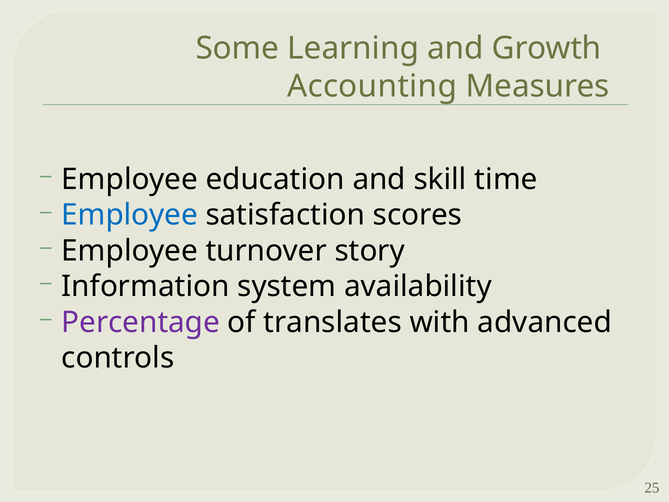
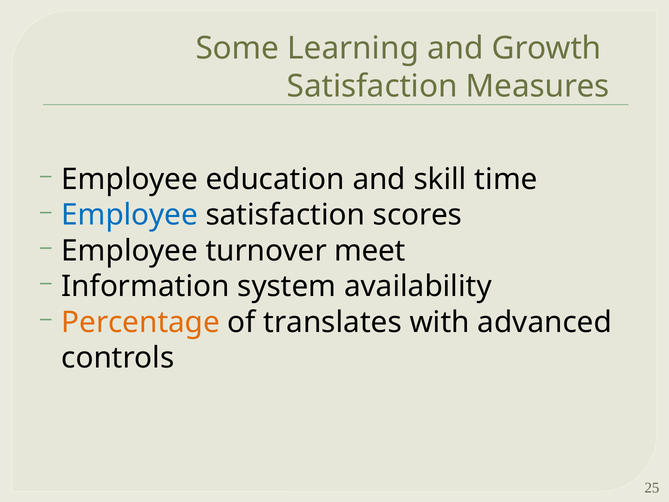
Accounting: Accounting -> Satisfaction (372, 86)
story: story -> meet (370, 251)
Percentage colour: purple -> orange (141, 322)
